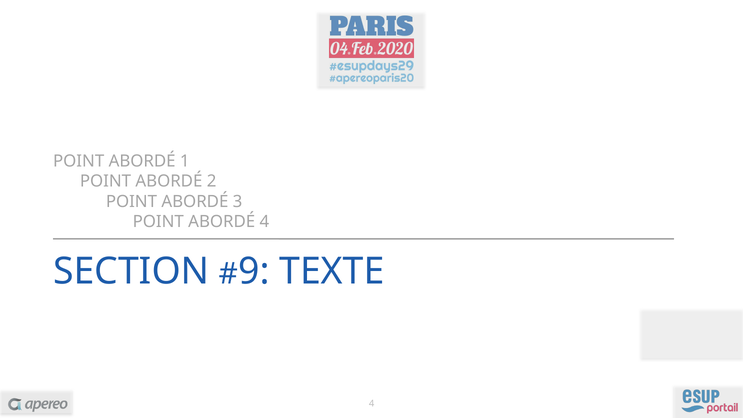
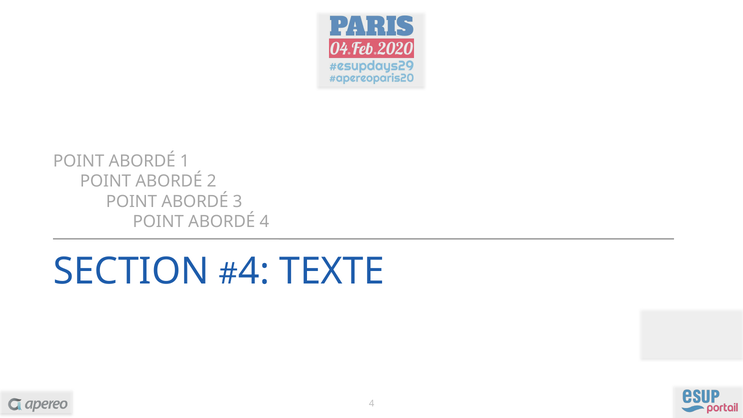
9: 9 -> 4 (254, 272)
